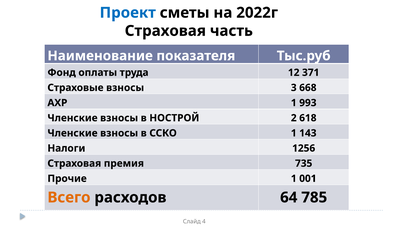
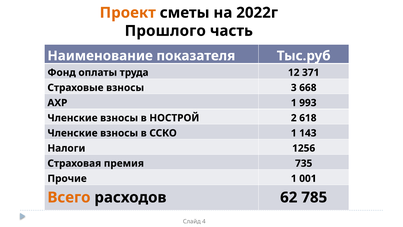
Проект colour: blue -> orange (128, 13)
Страховая: Страховая -> Прошлого (165, 31)
64: 64 -> 62 (289, 197)
